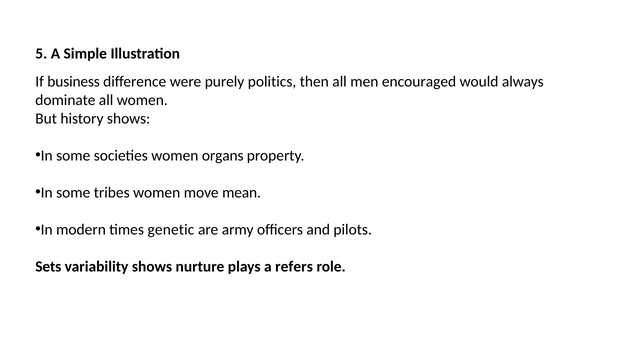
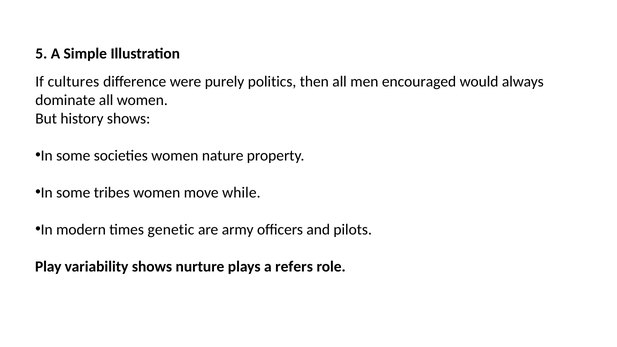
business: business -> cultures (73, 81)
organs: organs -> nature (223, 156)
mean: mean -> while (241, 193)
Sets: Sets -> Play (48, 267)
